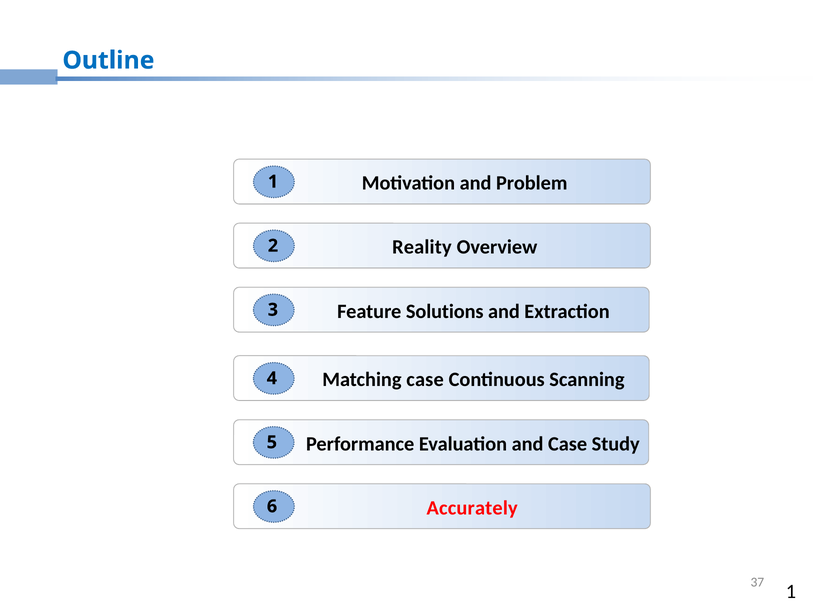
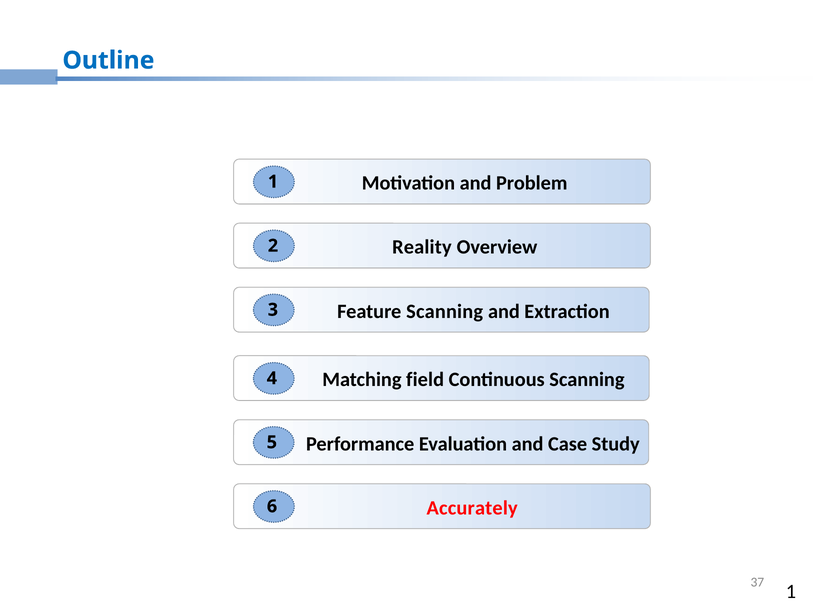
Feature Solutions: Solutions -> Scanning (445, 311)
Matching case: case -> field (425, 380)
